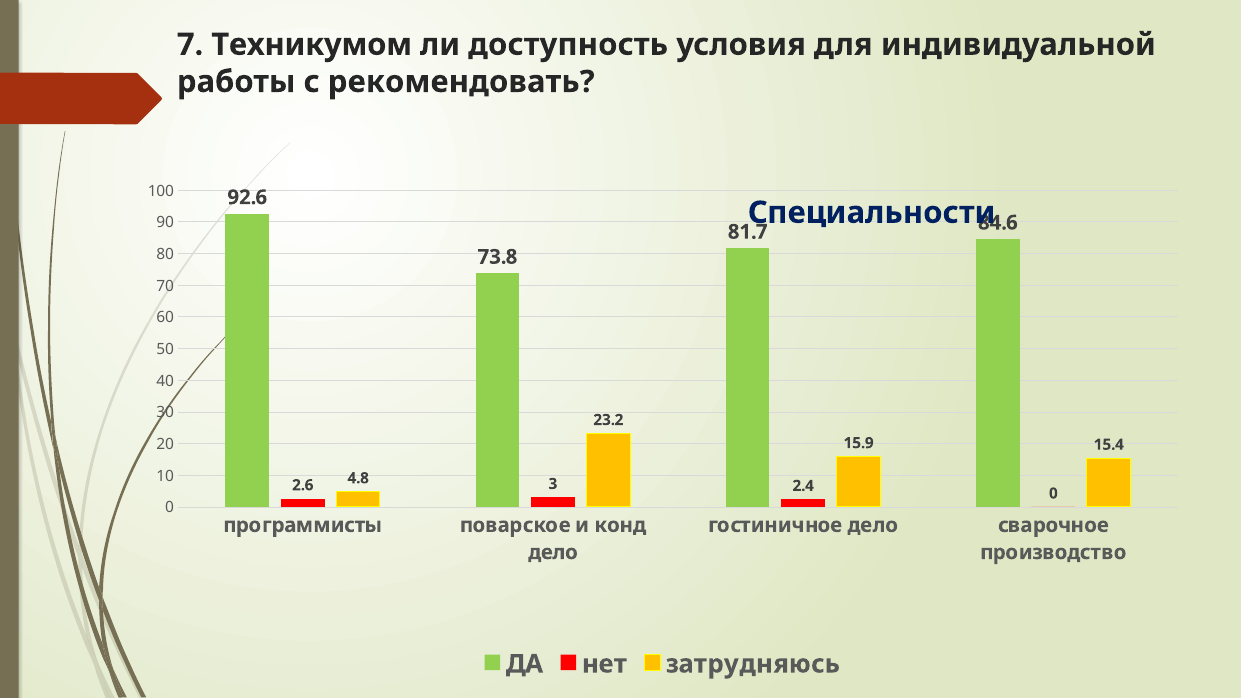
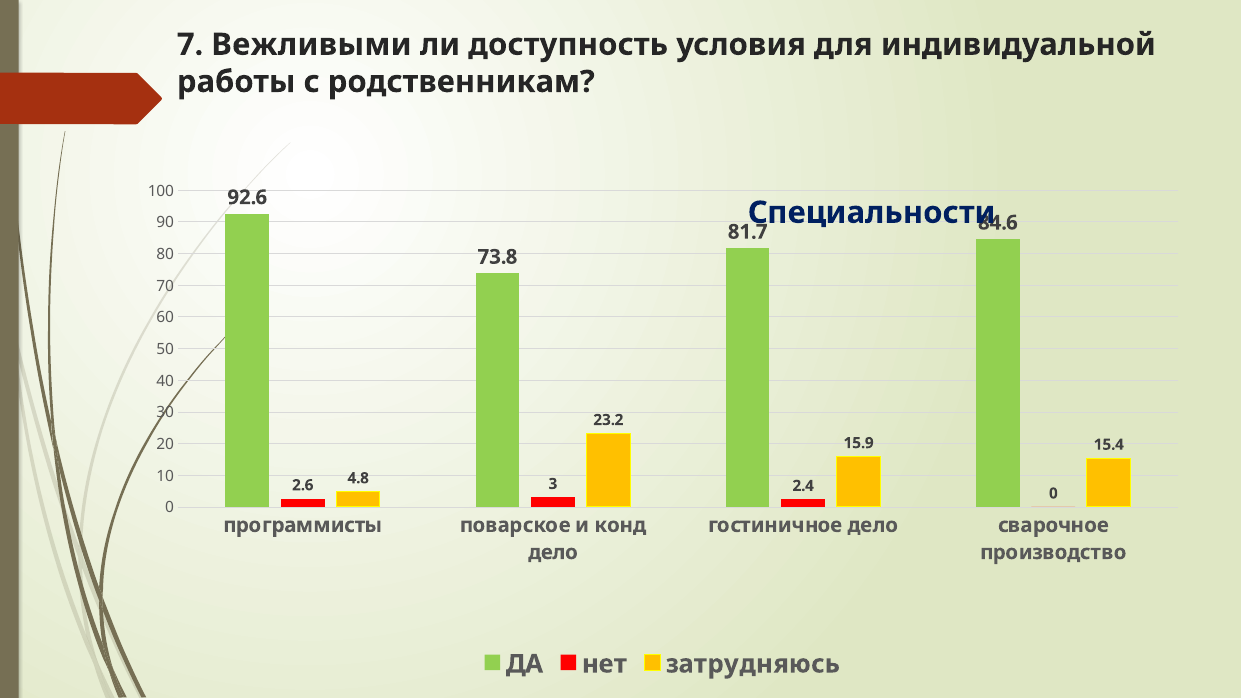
Техникумом: Техникумом -> Вежливыми (311, 45)
рекомендовать: рекомендовать -> родственникам (461, 82)
